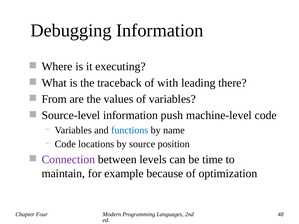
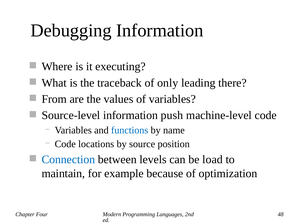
with: with -> only (168, 83)
Connection colour: purple -> blue (68, 160)
time: time -> load (213, 160)
